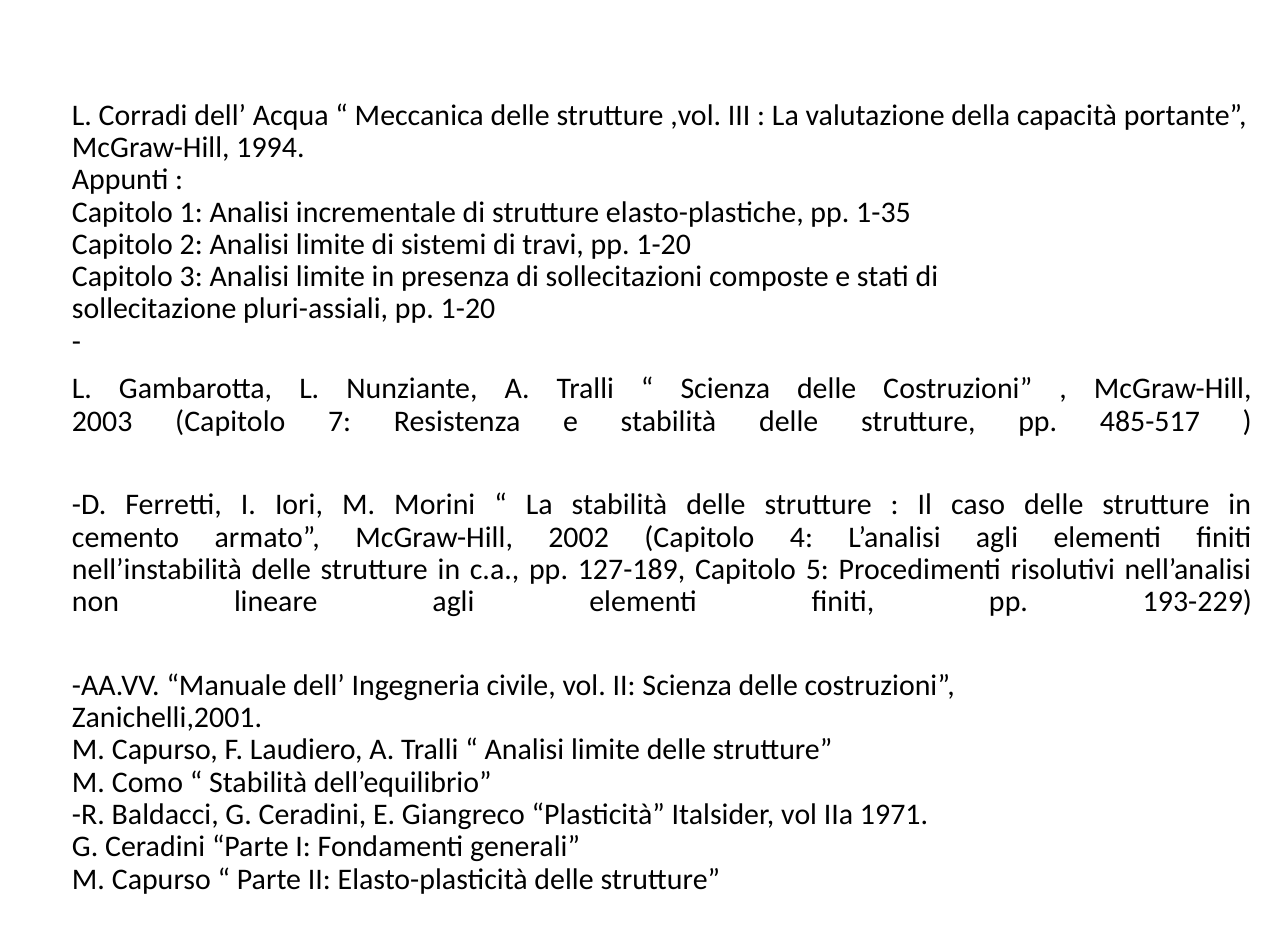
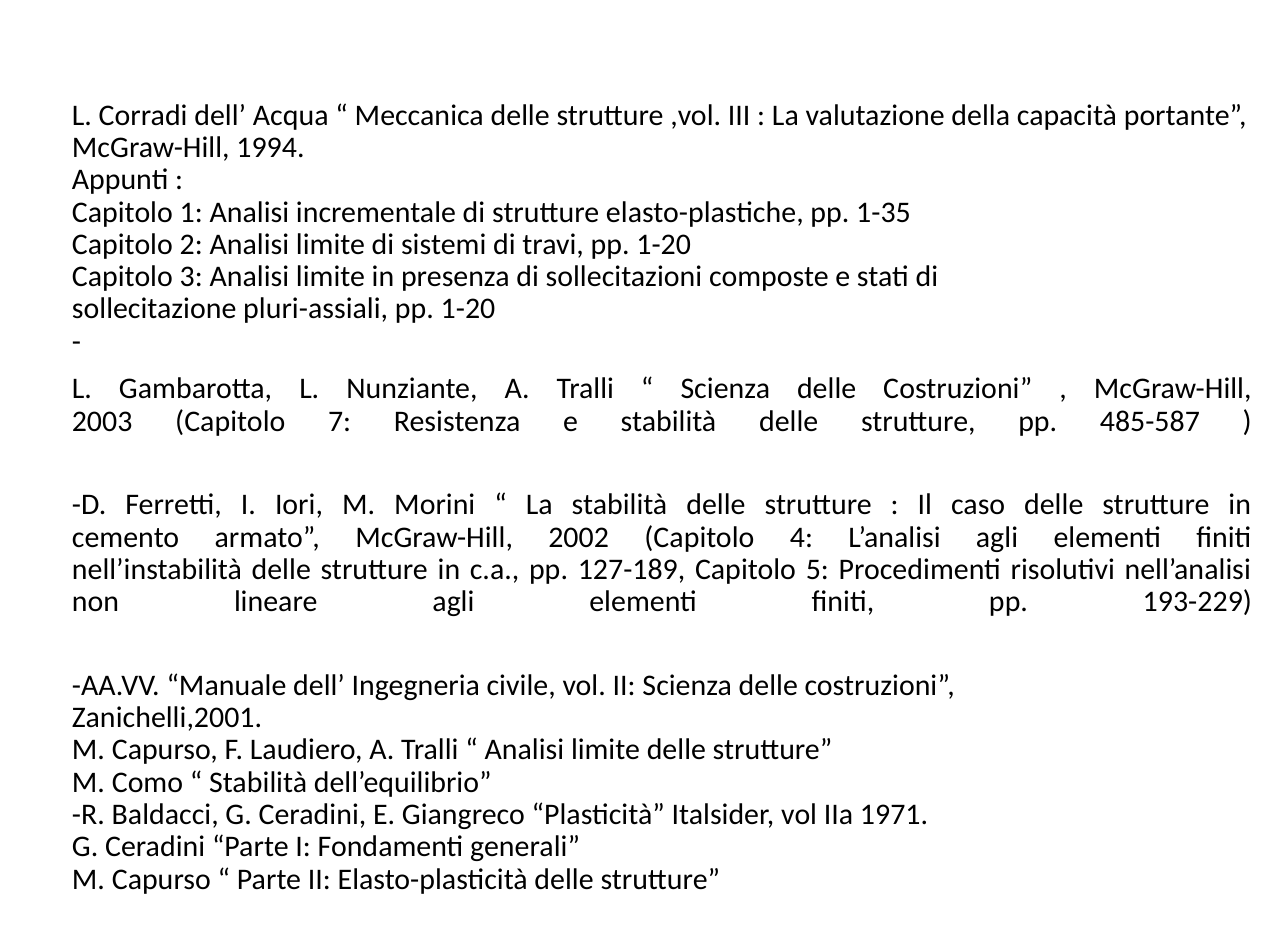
485-517: 485-517 -> 485-587 (1150, 421)
